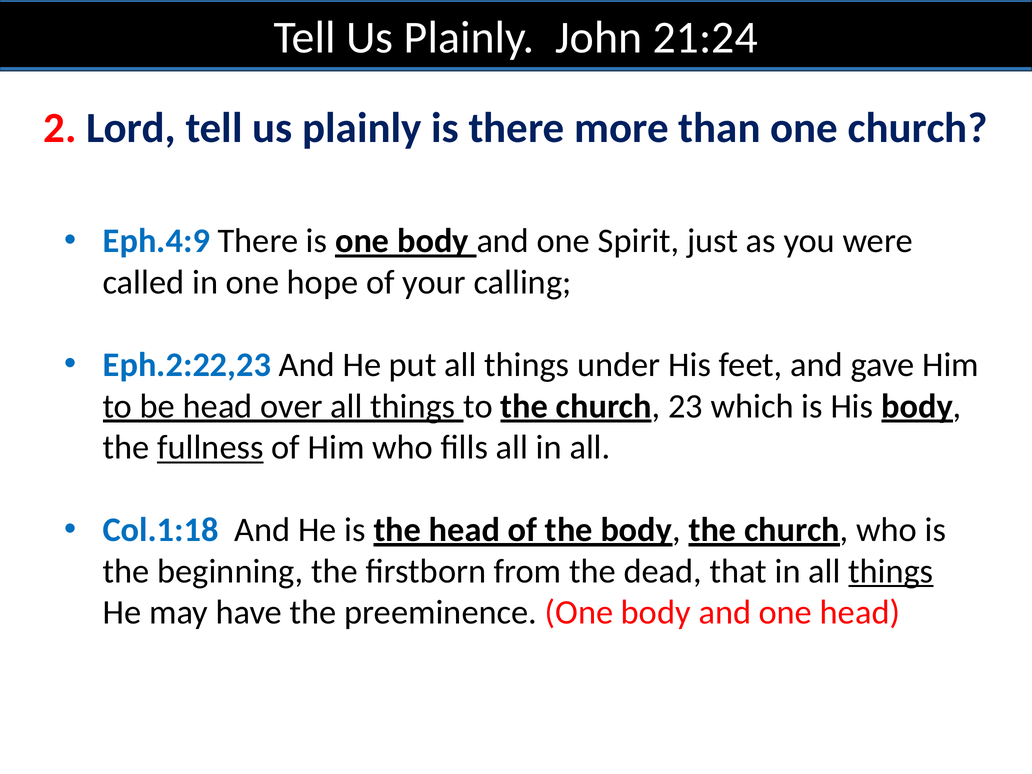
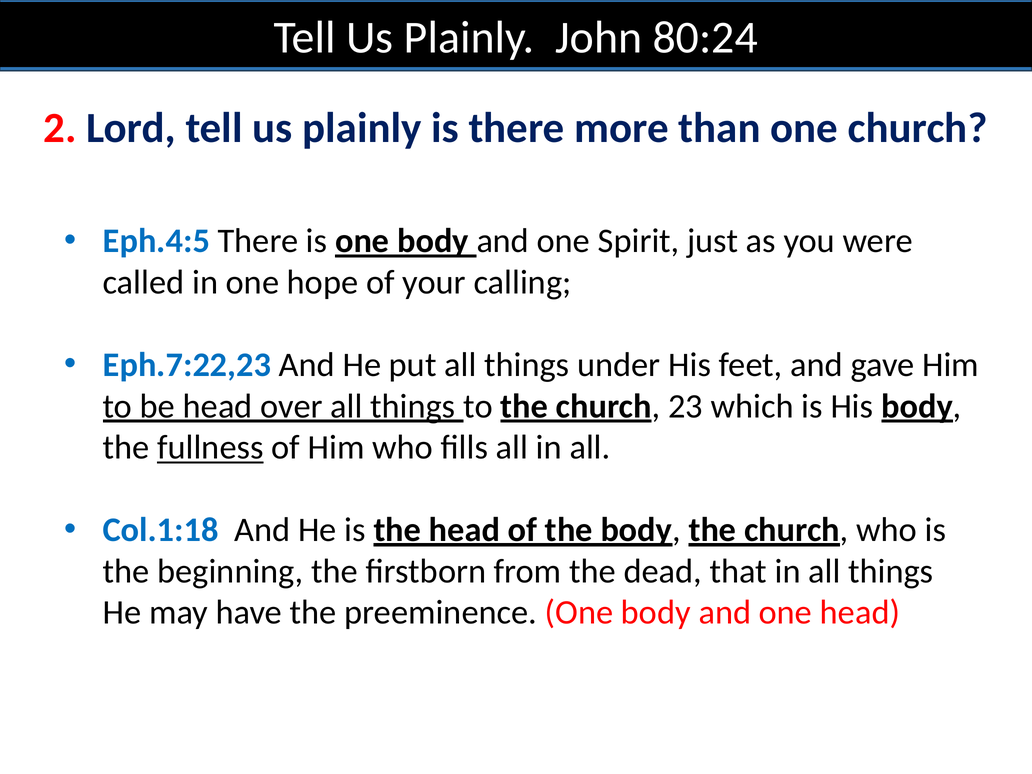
21:24: 21:24 -> 80:24 (705, 38)
Eph.4:9: Eph.4:9 -> Eph.4:5 (156, 241)
Eph.2:22,23: Eph.2:22,23 -> Eph.7:22,23 (187, 365)
things underline: present -> none (891, 571)
